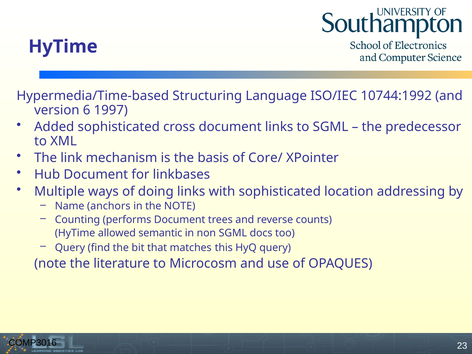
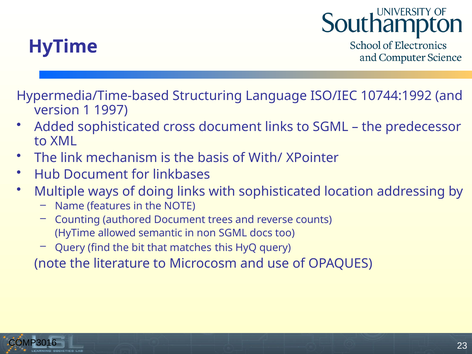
6: 6 -> 1 (87, 110)
Core/: Core/ -> With/ (265, 158)
anchors: anchors -> features (109, 206)
performs: performs -> authored (127, 220)
